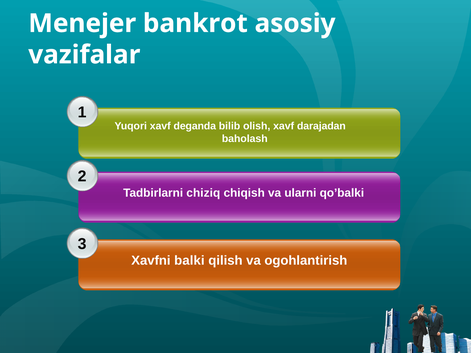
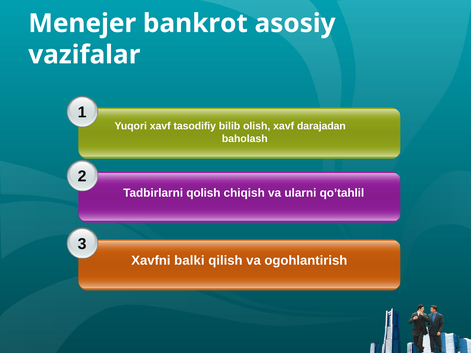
deganda: deganda -> tasodifiy (195, 126)
chiziq: chiziq -> qolish (203, 193)
qo’balki: qo’balki -> qo’tahlil (342, 193)
